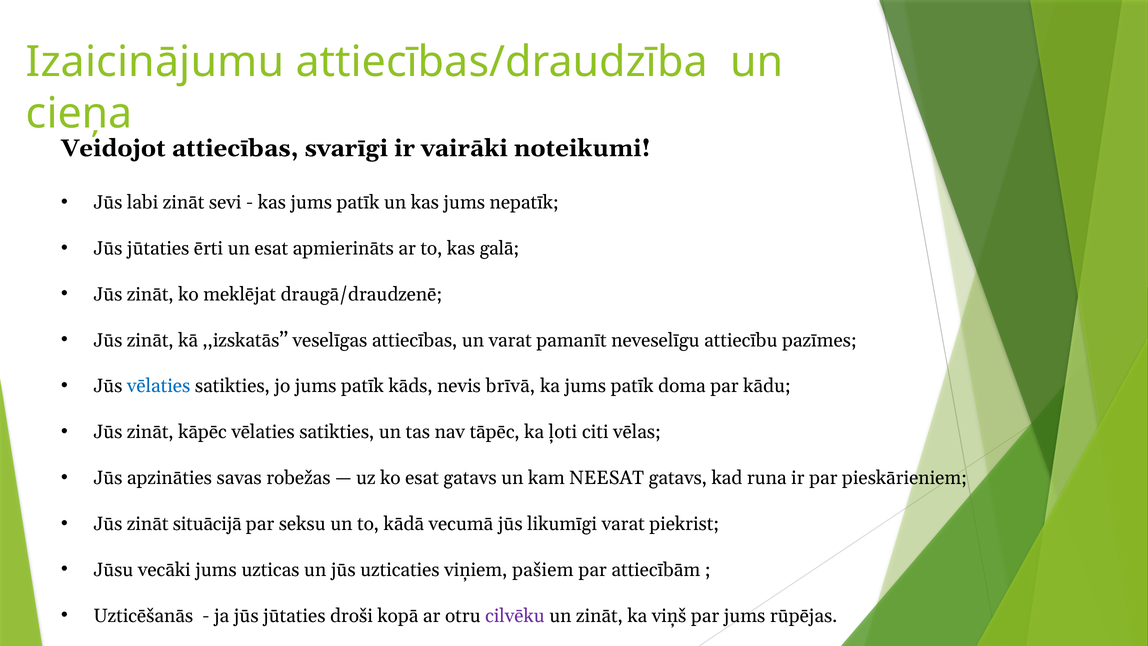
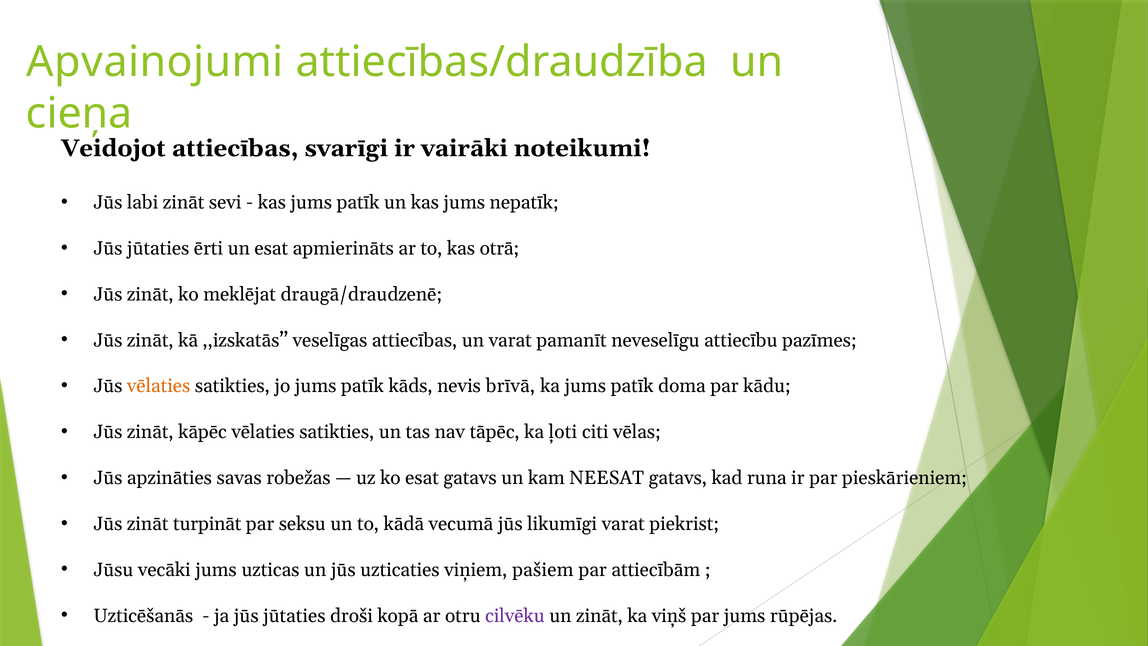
Izaicinājumu: Izaicinājumu -> Apvainojumi (155, 62)
galā: galā -> otrā (500, 248)
vēlaties colour: blue -> orange (159, 386)
situācijā: situācijā -> turpināt (207, 524)
